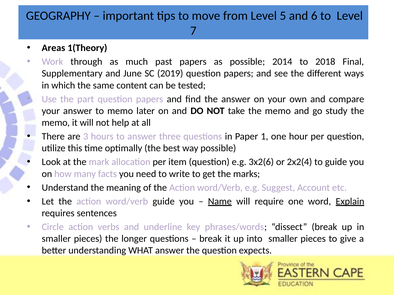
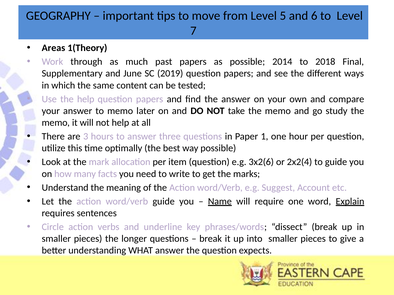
the part: part -> help (86, 99)
